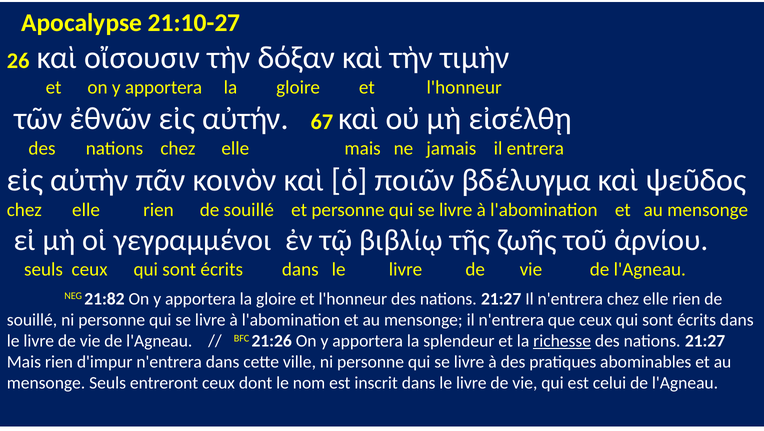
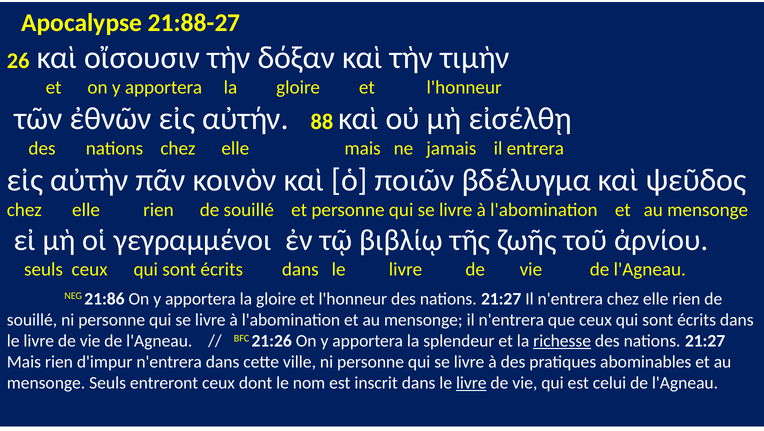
21:10-27: 21:10-27 -> 21:88-27 (194, 23)
67: 67 -> 88 (322, 122)
21:82: 21:82 -> 21:86 (104, 299)
livre underline: none -> present (471, 383)
